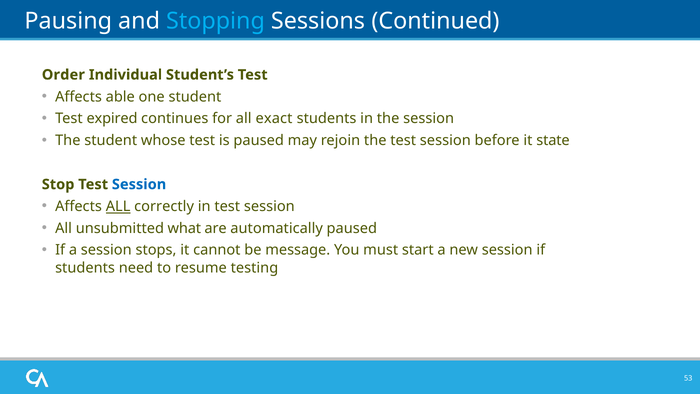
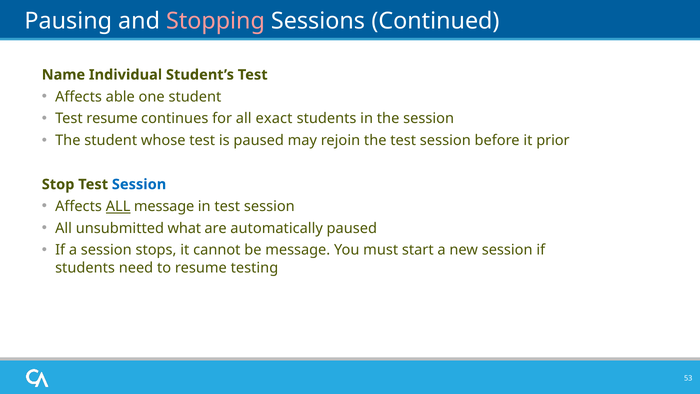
Stopping colour: light blue -> pink (215, 21)
Order: Order -> Name (63, 75)
Test expired: expired -> resume (112, 119)
state: state -> prior (553, 140)
ALL correctly: correctly -> message (164, 206)
